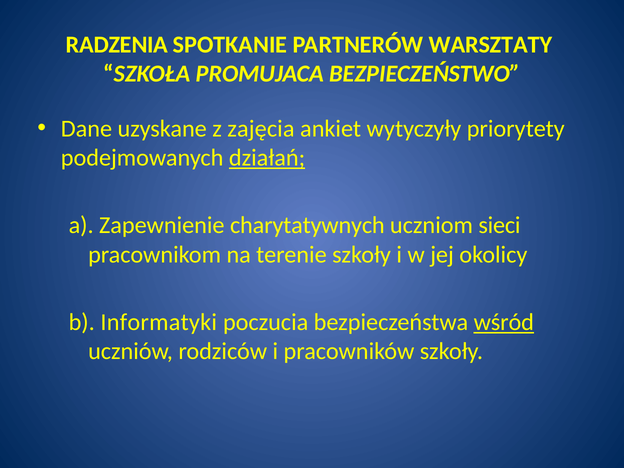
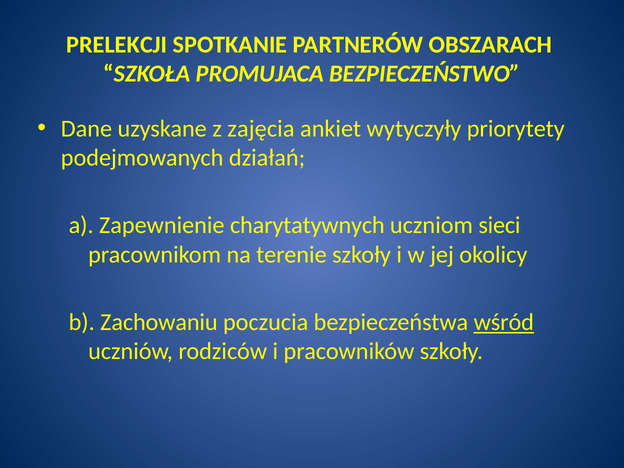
RADZENIA: RADZENIA -> PRELEKCJI (117, 45)
WARSZTATY: WARSZTATY -> OBSZARACH (491, 45)
działań underline: present -> none (267, 158)
Informatyki: Informatyki -> Zachowaniu (159, 322)
